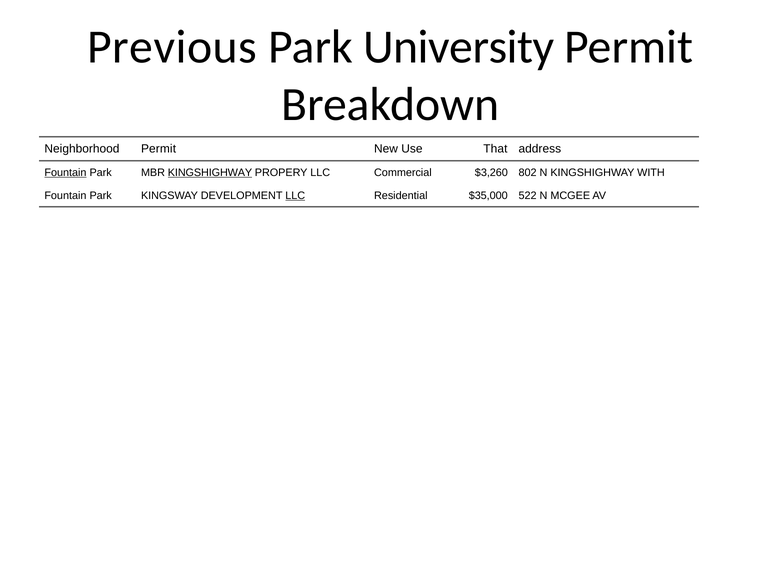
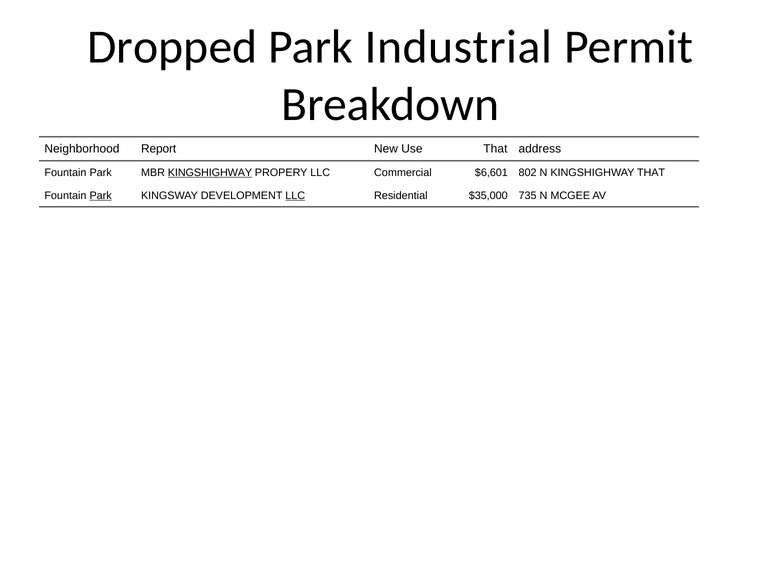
Previous: Previous -> Dropped (172, 47)
University: University -> Industrial (458, 47)
Neighborhood Permit: Permit -> Report (159, 149)
Fountain underline: present -> none (65, 172)
$3,260: $3,260 -> $6,601 (491, 172)
KINGSHIGHWAY WITH: WITH -> THAT (651, 172)
Park underline: none -> present (101, 195)
522: 522 -> 735 (528, 195)
